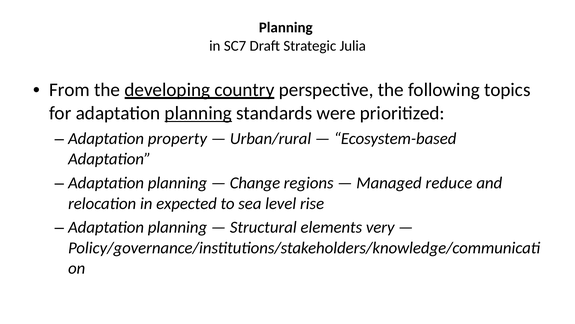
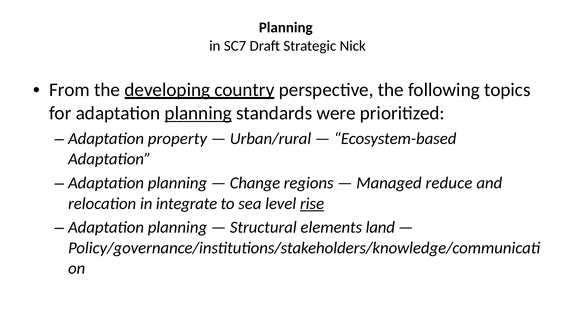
Julia: Julia -> Nick (353, 46)
expected: expected -> integrate (187, 203)
rise underline: none -> present (312, 203)
very: very -> land (380, 227)
